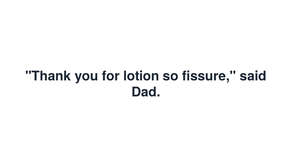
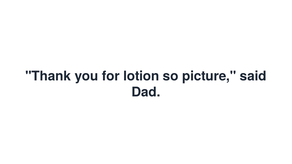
fissure: fissure -> picture (209, 76)
